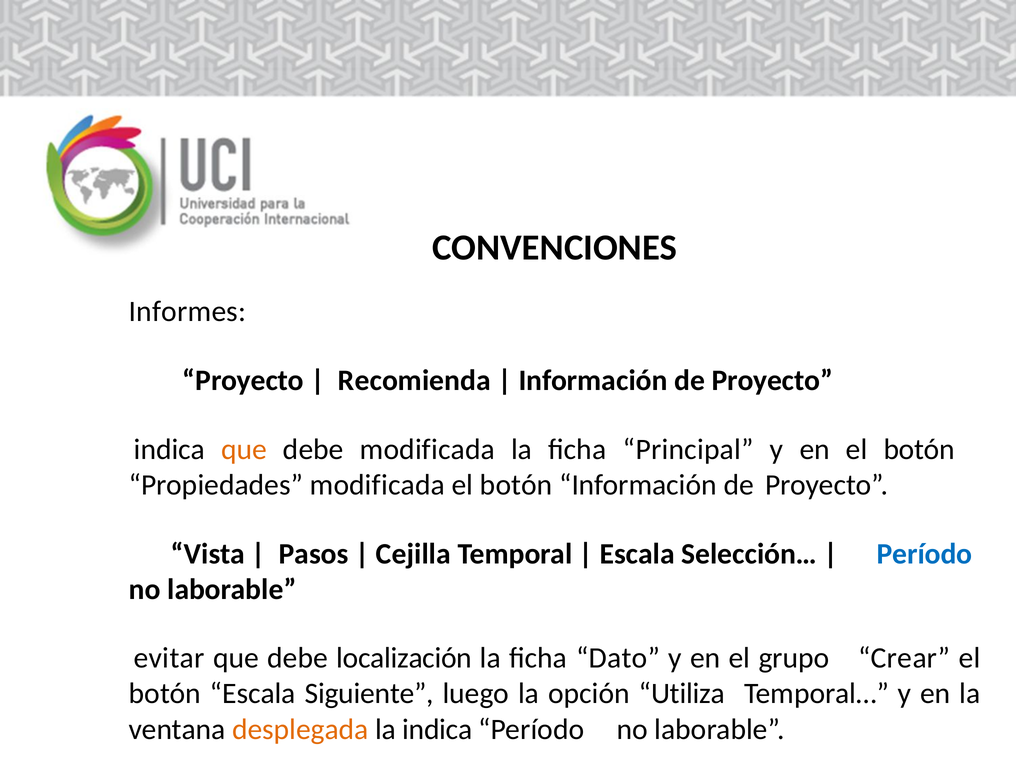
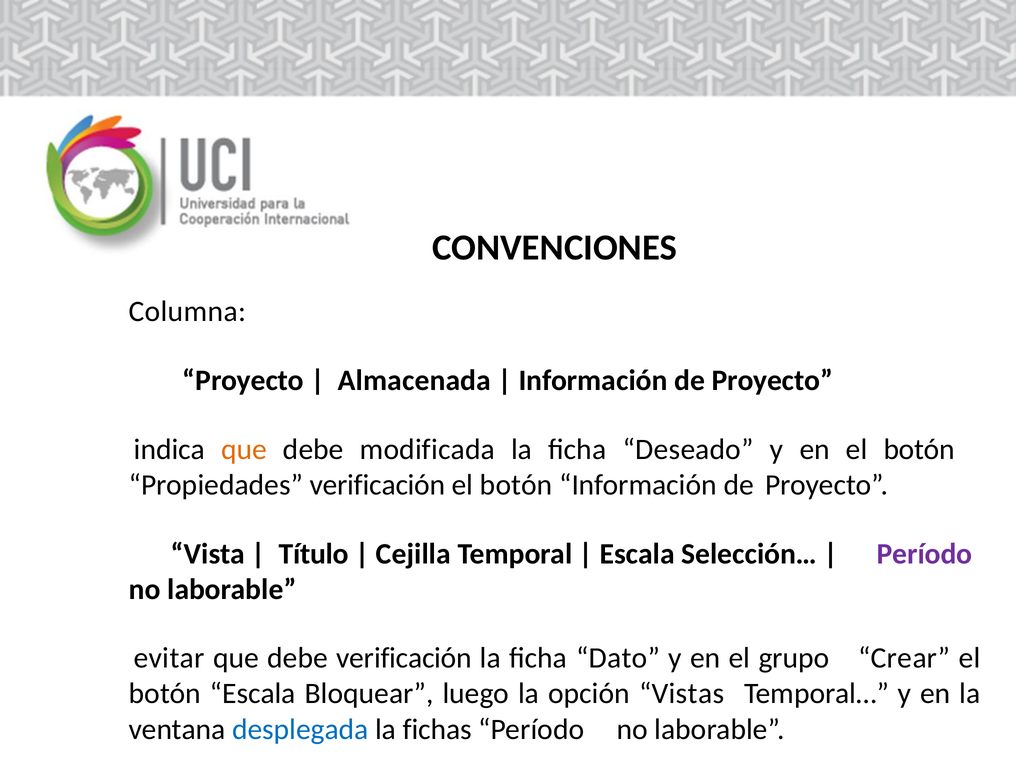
Informes: Informes -> Columna (187, 312)
Recomienda: Recomienda -> Almacenada (414, 380)
Principal: Principal -> Deseado (688, 449)
Propiedades modificada: modificada -> verificación (378, 485)
Pasos: Pasos -> Título (314, 554)
Período colour: blue -> purple (924, 554)
debe localización: localización -> verificación (404, 658)
Siguiente: Siguiente -> Bloquear (369, 694)
Utiliza: Utiliza -> Vistas (682, 694)
desplegada colour: orange -> blue (300, 729)
la indica: indica -> fichas (437, 729)
